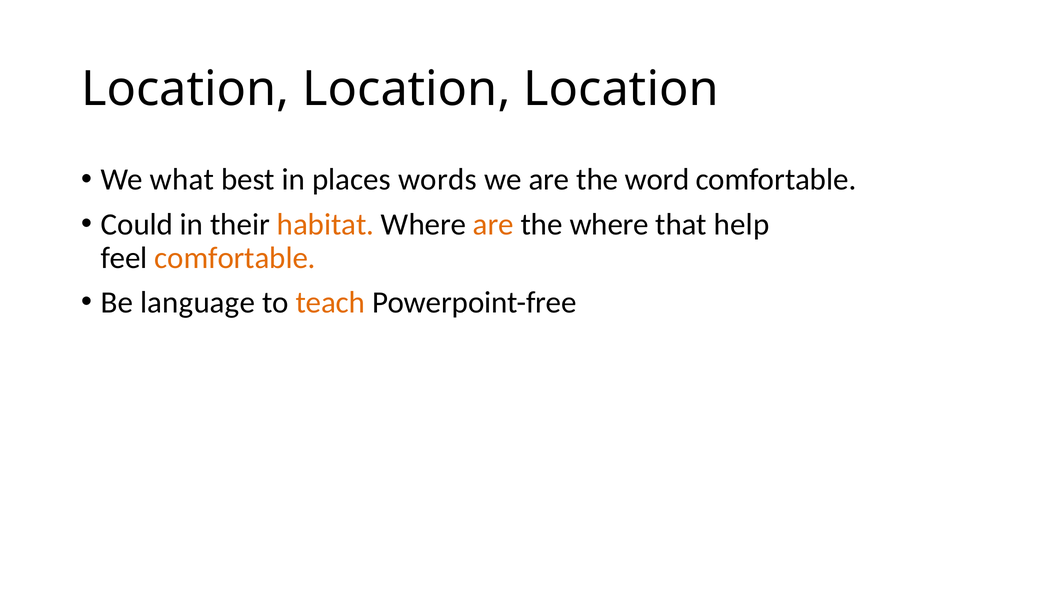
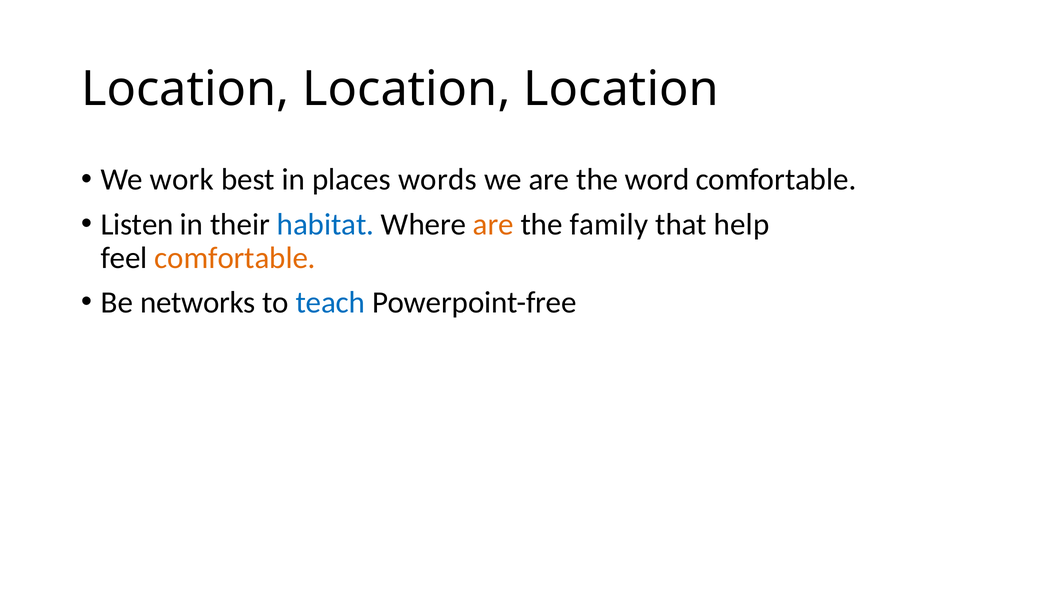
what: what -> work (182, 180)
Could: Could -> Listen (137, 224)
habitat colour: orange -> blue (326, 224)
the where: where -> family (609, 224)
language: language -> networks (198, 302)
teach colour: orange -> blue (330, 302)
